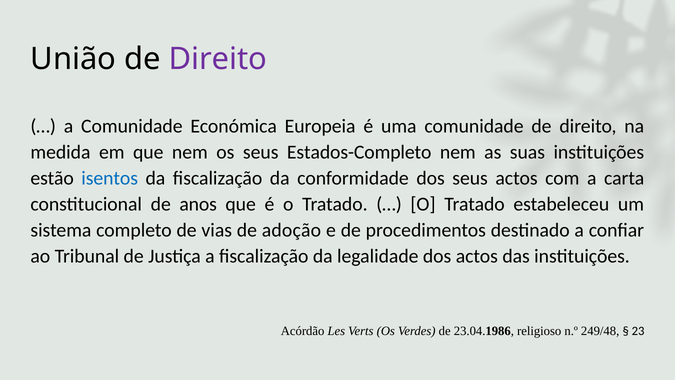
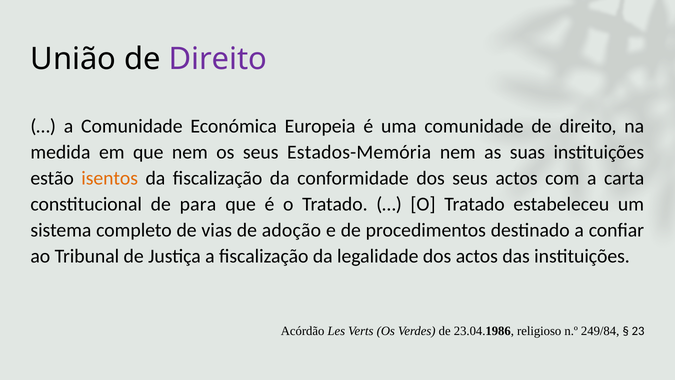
Estados-Completo: Estados-Completo -> Estados-Memória (359, 152)
isentos colour: blue -> orange (110, 178)
anos: anos -> para (198, 204)
249/48: 249/48 -> 249/84 (600, 331)
